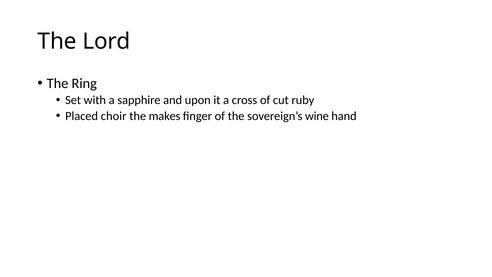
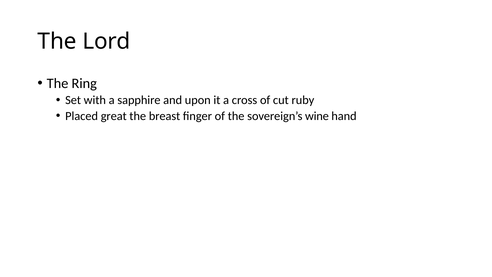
choir: choir -> great (114, 116)
makes: makes -> breast (165, 116)
